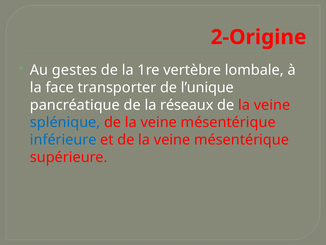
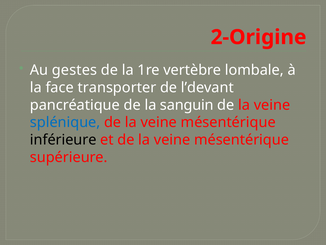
l’unique: l’unique -> l’devant (207, 87)
réseaux: réseaux -> sanguin (187, 105)
inférieure colour: blue -> black (63, 140)
